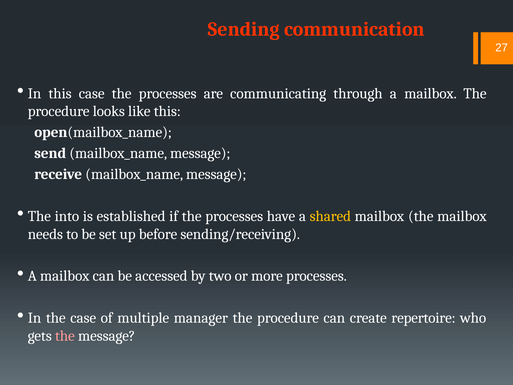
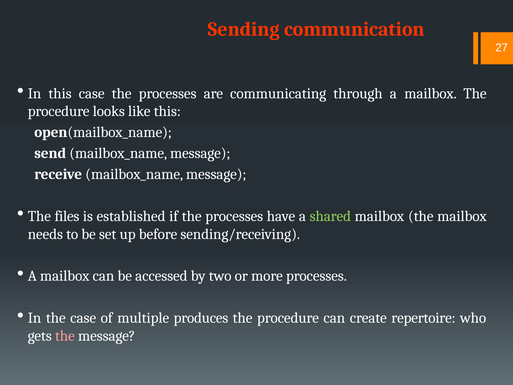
into: into -> files (67, 216)
shared colour: yellow -> light green (330, 216)
manager: manager -> produces (201, 318)
